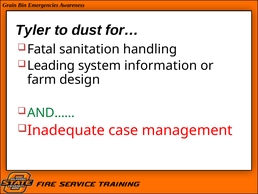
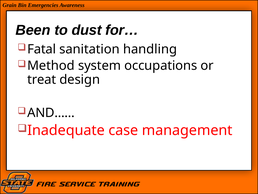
Tyler: Tyler -> Been (33, 30)
Leading: Leading -> Method (51, 66)
information: information -> occupations (161, 66)
farm: farm -> treat (42, 79)
AND…… colour: green -> black (51, 112)
